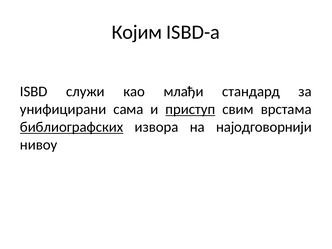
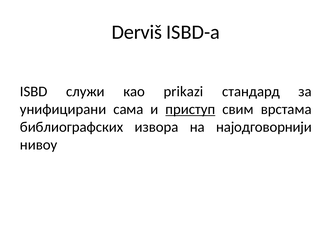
Којим: Којим -> Derviš (137, 32)
млађи: млађи -> prikazi (183, 92)
библиографских underline: present -> none (72, 127)
